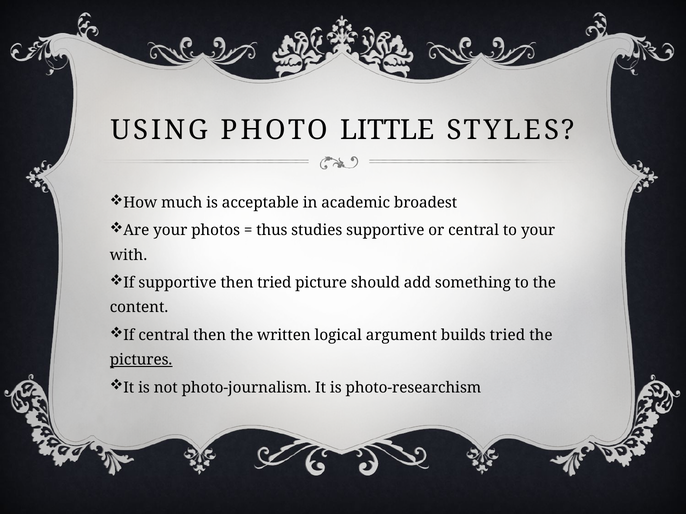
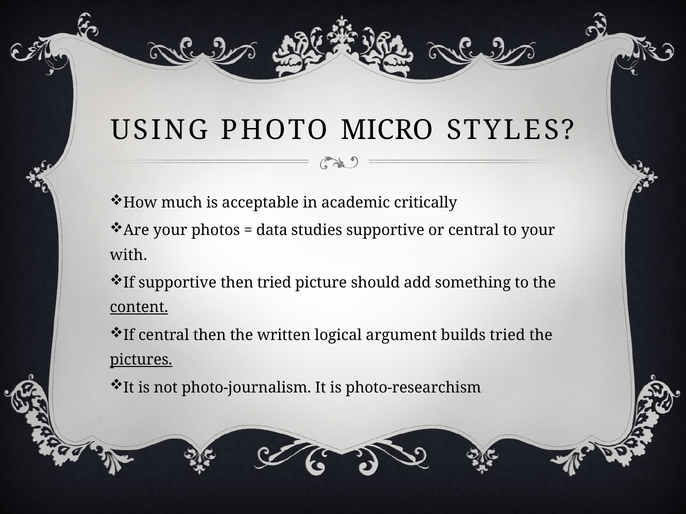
LITTLE: LITTLE -> MICRO (387, 131)
broadest: broadest -> critically (426, 203)
thus: thus -> data (272, 231)
content underline: none -> present (139, 308)
